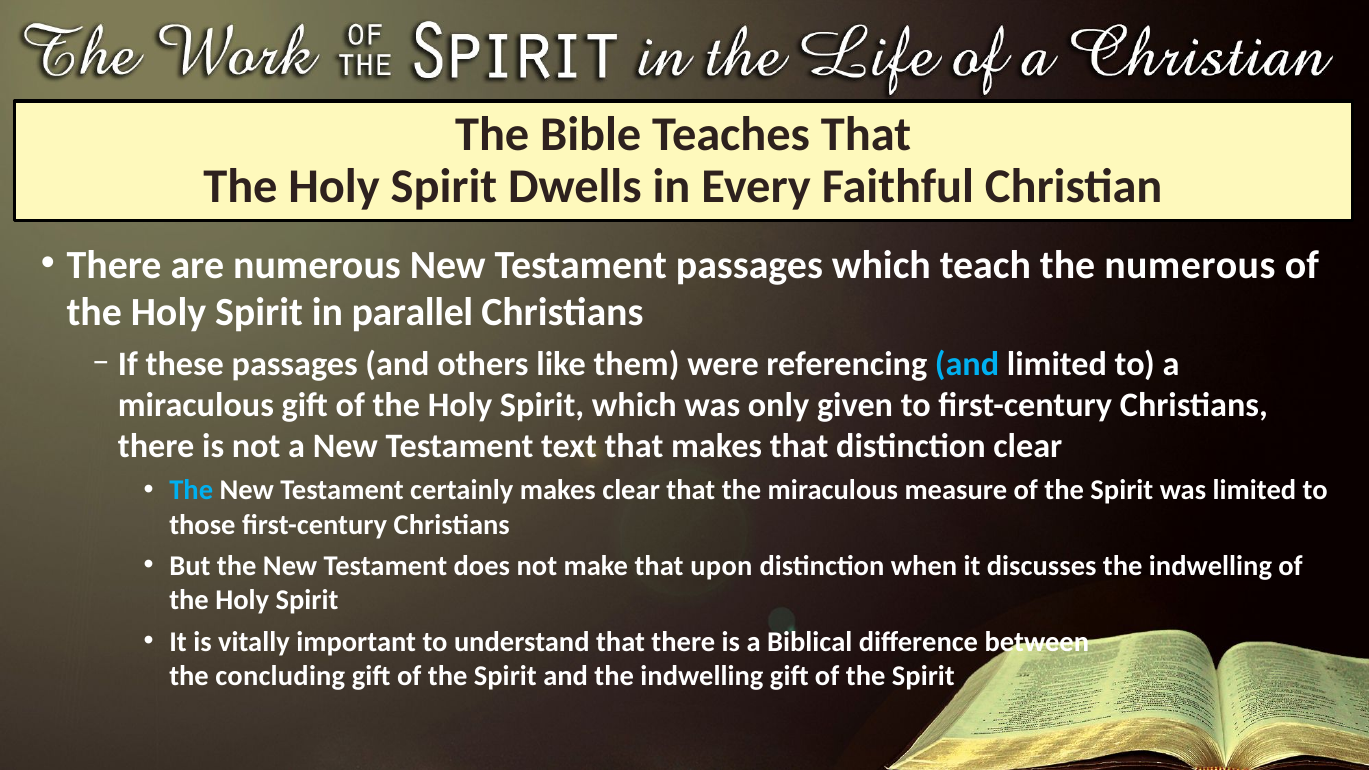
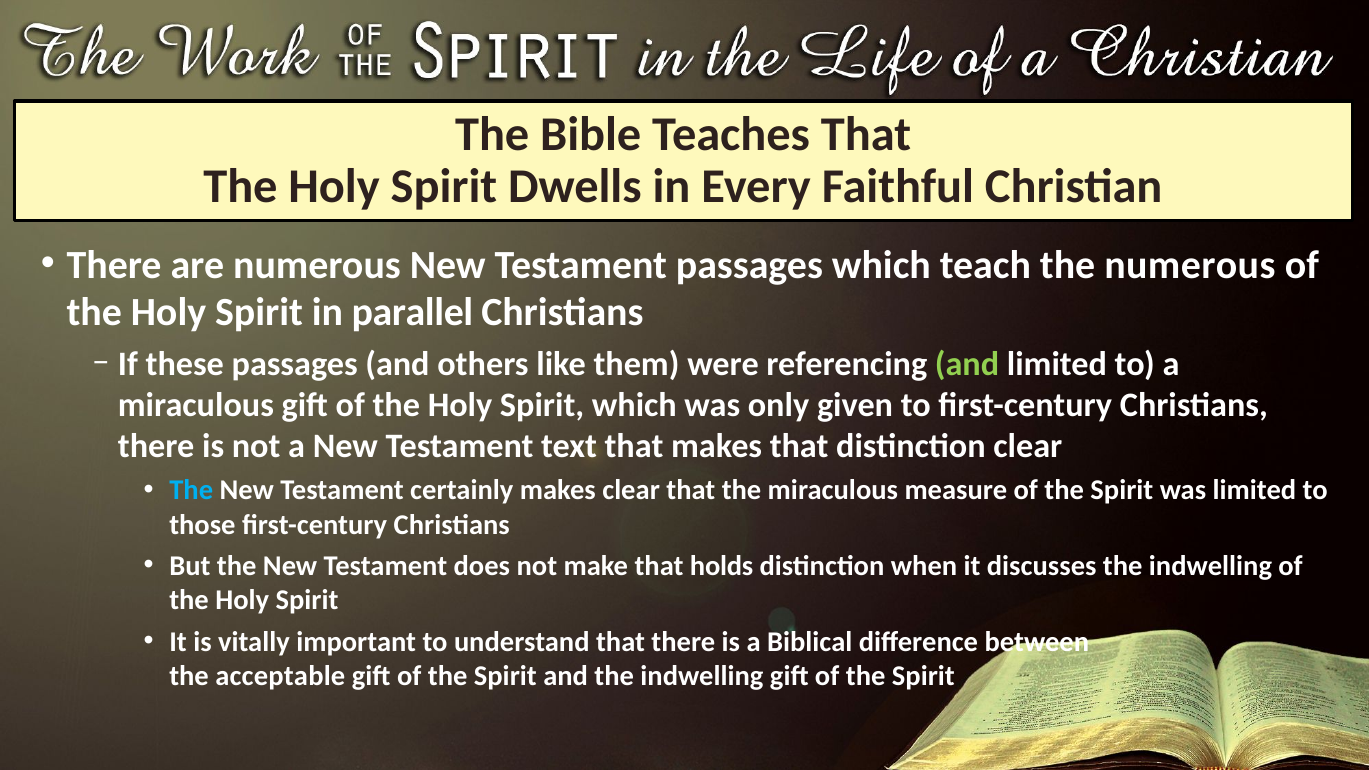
and colour: light blue -> light green (967, 364)
upon: upon -> holds (722, 566)
concluding: concluding -> acceptable (280, 676)
